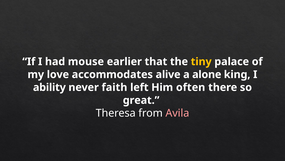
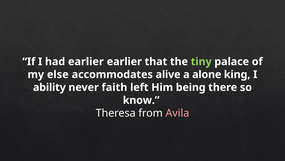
had mouse: mouse -> earlier (86, 61)
tiny colour: yellow -> light green (201, 61)
love: love -> else (58, 74)
often: often -> being (191, 87)
great: great -> know (141, 100)
